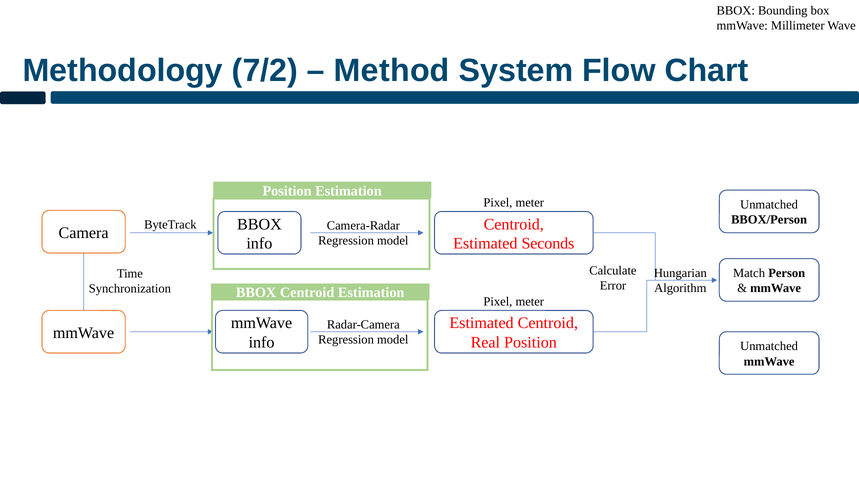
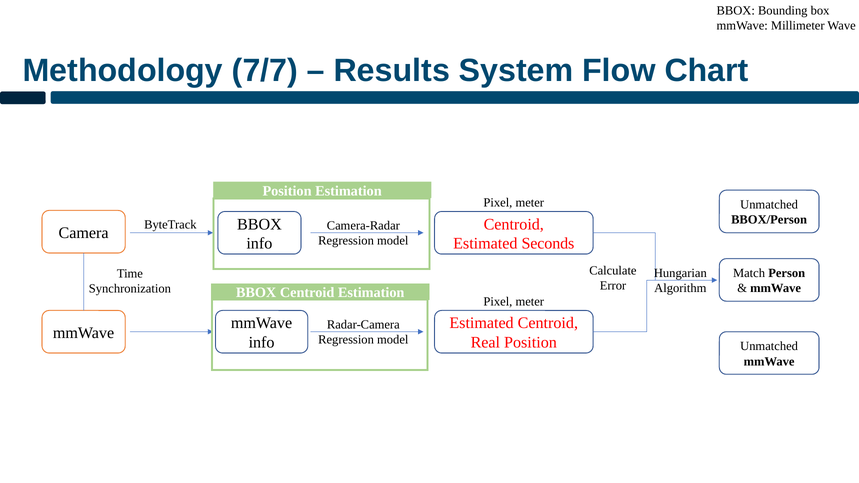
7/2: 7/2 -> 7/7 (265, 70)
Method: Method -> Results (392, 70)
